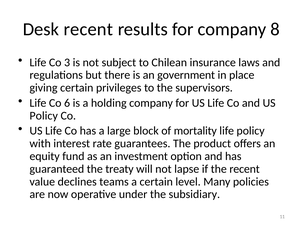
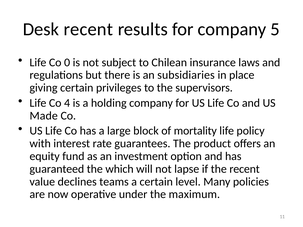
8: 8 -> 5 (275, 29)
3: 3 -> 0 (67, 62)
government: government -> subsidiaries (186, 75)
6: 6 -> 4 (67, 103)
Policy: Policy -> Made (44, 116)
treaty: treaty -> which (120, 169)
subsidiary: subsidiary -> maximum (194, 195)
